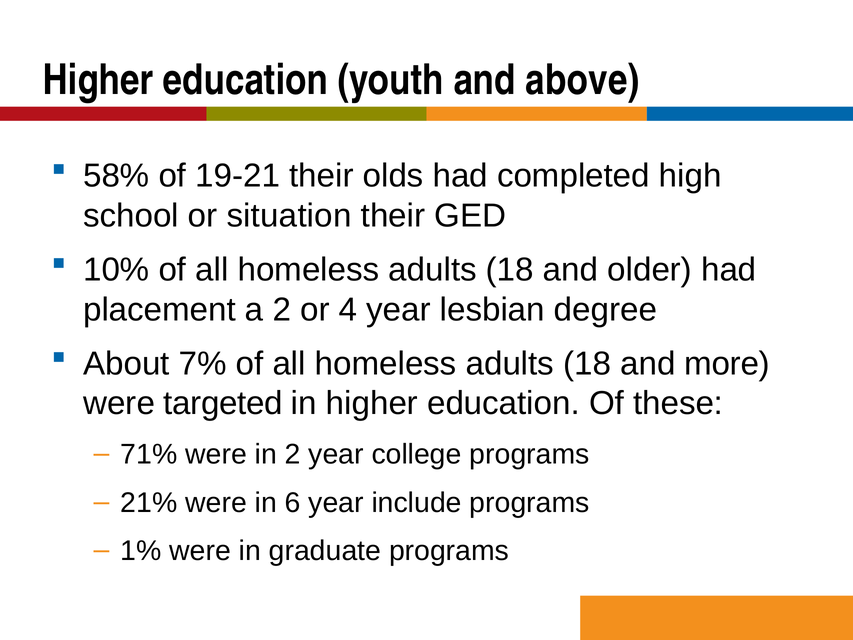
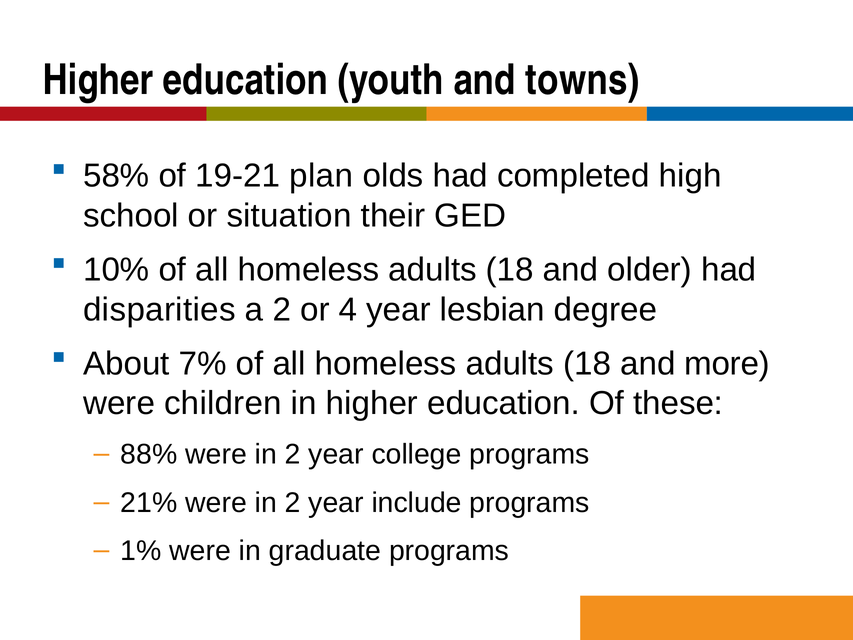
above: above -> towns (583, 80)
19-21 their: their -> plan (321, 176)
placement: placement -> disparities (159, 309)
targeted: targeted -> children (223, 403)
71%: 71% -> 88% (149, 454)
21% were in 6: 6 -> 2 (293, 503)
